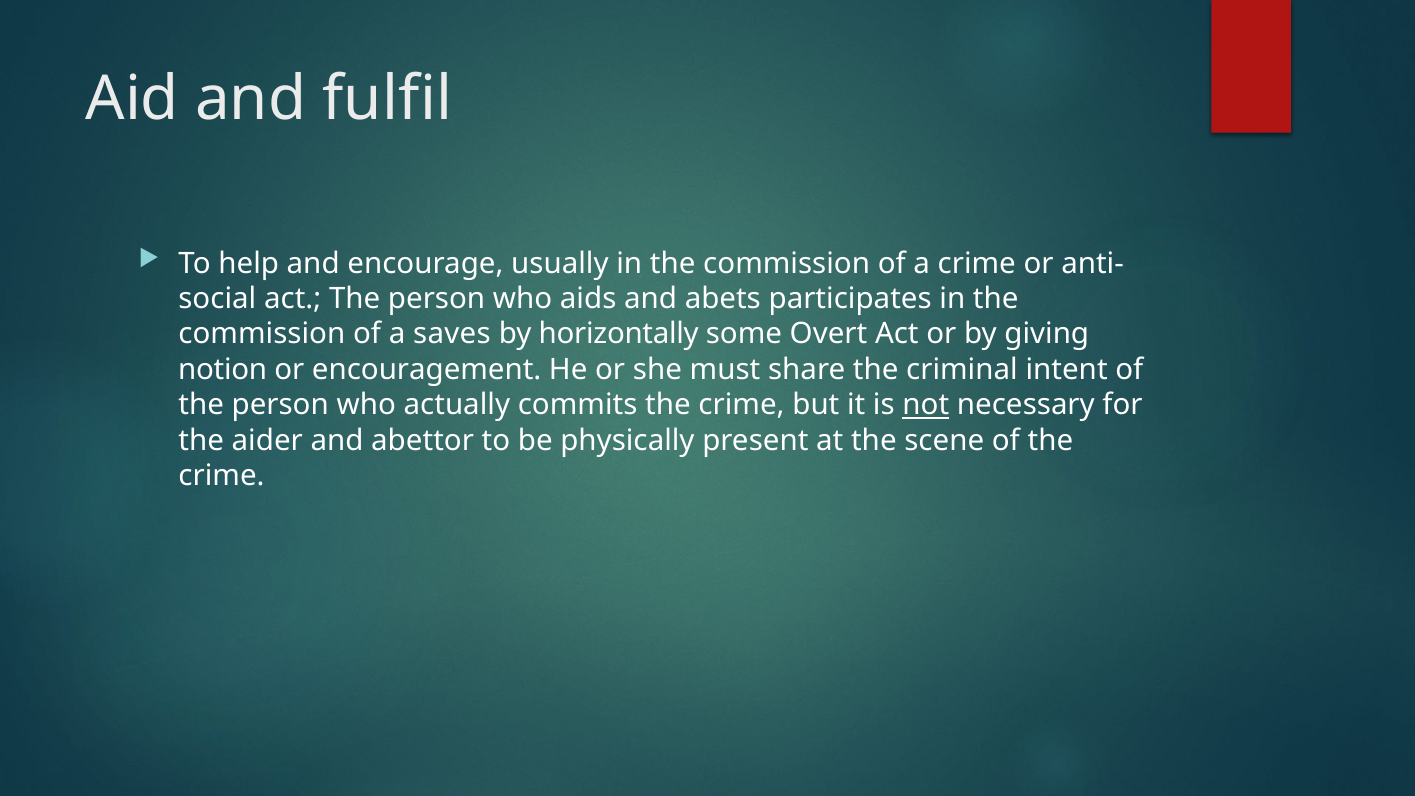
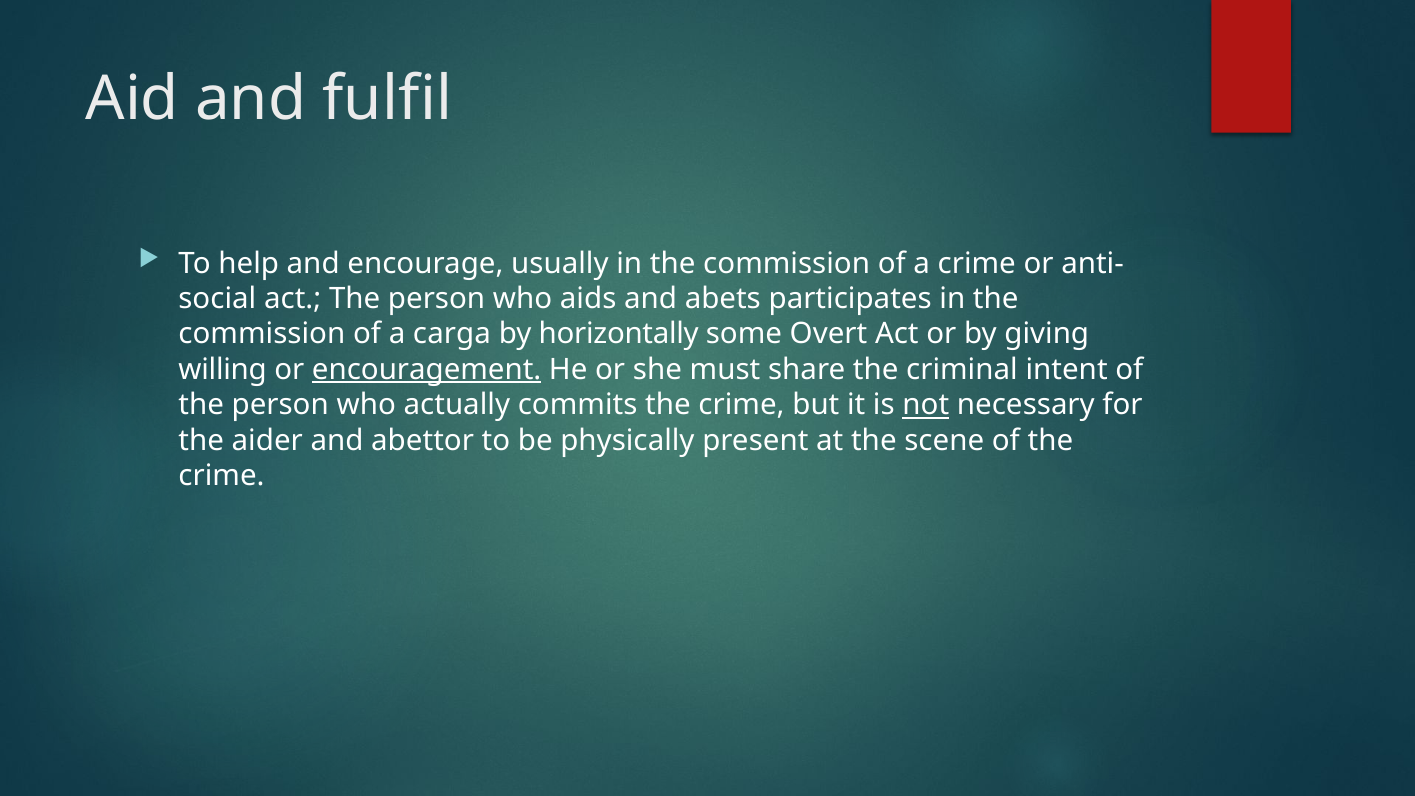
saves: saves -> carga (452, 334)
notion: notion -> willing (223, 370)
encouragement underline: none -> present (427, 370)
